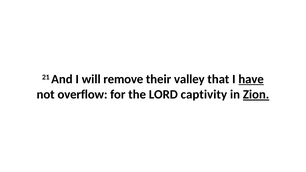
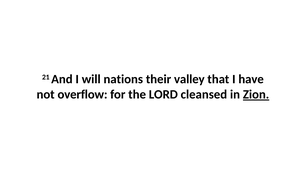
remove: remove -> nations (123, 79)
have underline: present -> none (251, 79)
captivity: captivity -> cleansed (204, 95)
